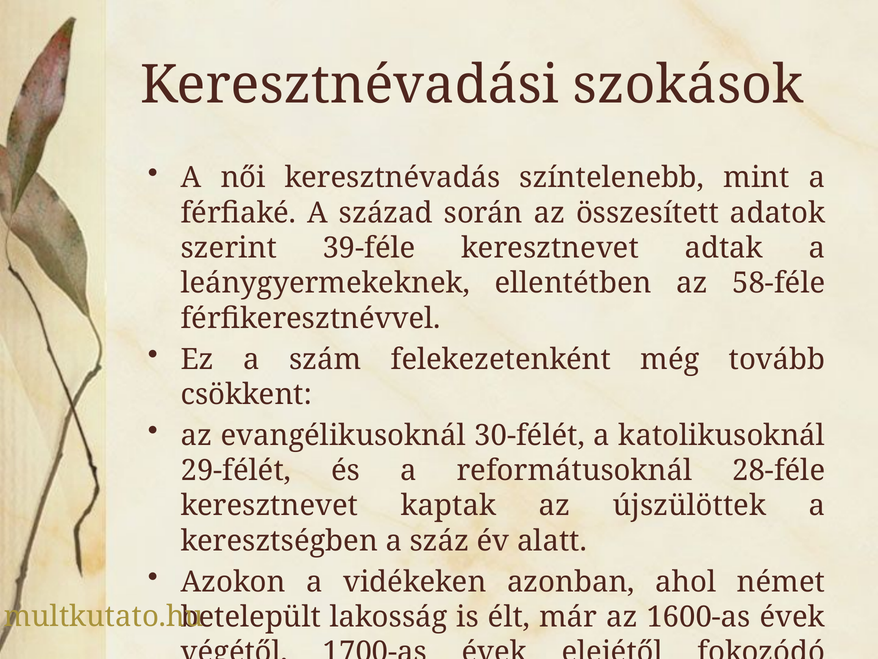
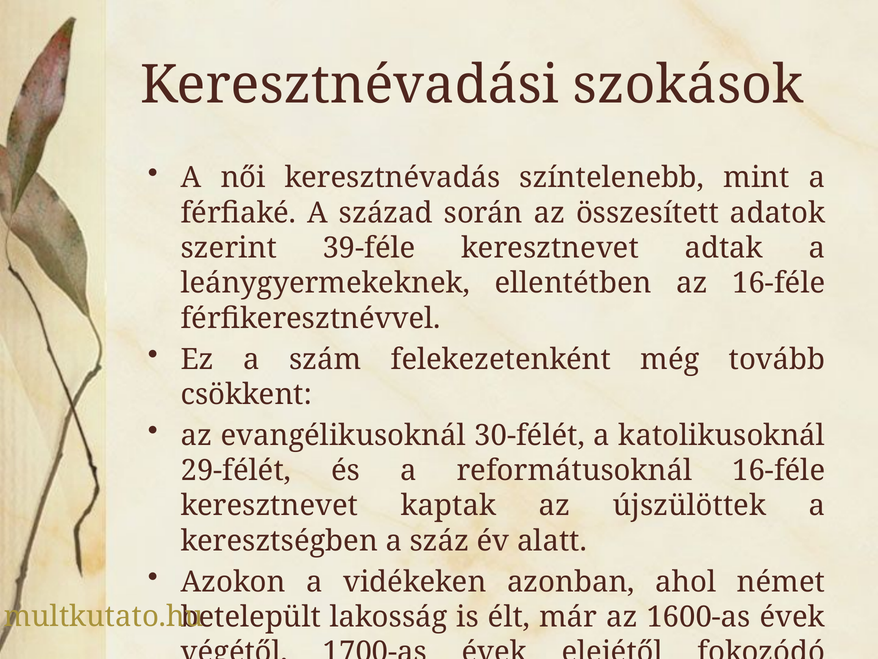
az 58-féle: 58-féle -> 16-féle (779, 283)
reformátusoknál 28-féle: 28-féle -> 16-féle (779, 470)
